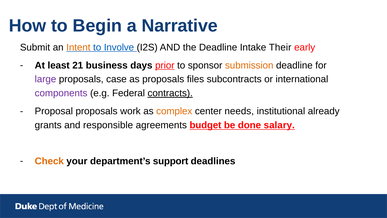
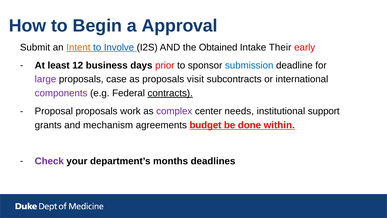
Narrative: Narrative -> Approval (180, 26)
the Deadline: Deadline -> Obtained (218, 47)
21: 21 -> 12 (78, 65)
prior underline: present -> none (165, 65)
submission colour: orange -> blue (249, 65)
files: files -> visit (195, 79)
complex colour: orange -> purple (174, 111)
already: already -> support (324, 111)
responsible: responsible -> mechanism (108, 125)
salary: salary -> within (279, 125)
Check colour: orange -> purple (49, 161)
support: support -> months (171, 161)
